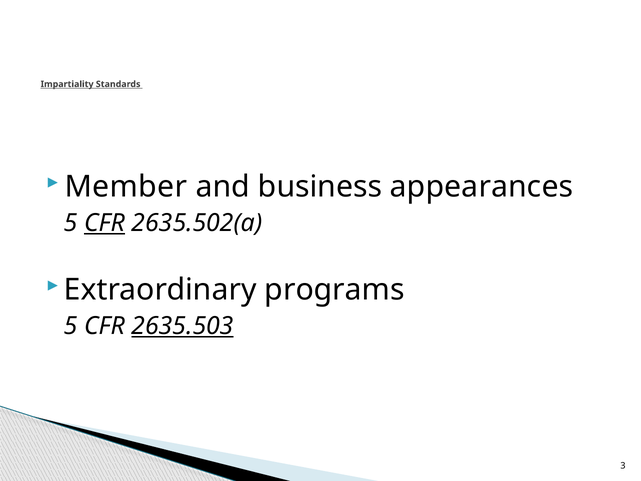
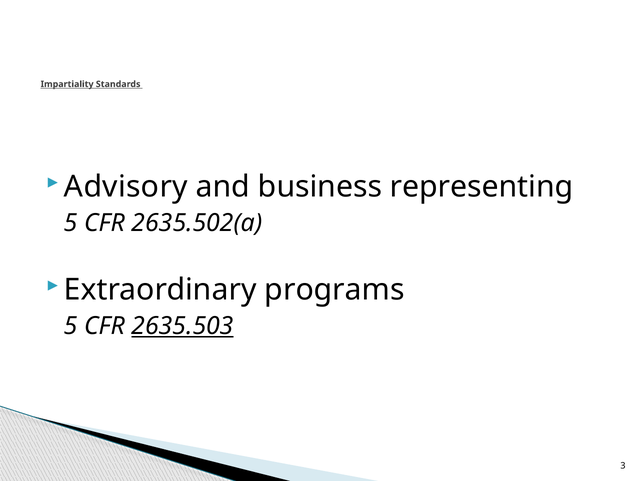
Member: Member -> Advisory (126, 187)
appearances: appearances -> representing (482, 187)
CFR underline: present -> none (104, 223)
